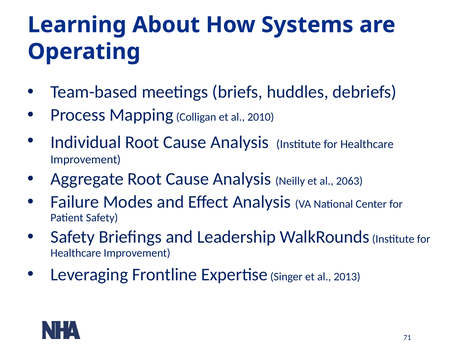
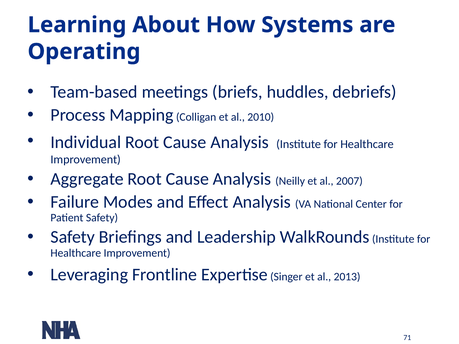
2063: 2063 -> 2007 (349, 181)
